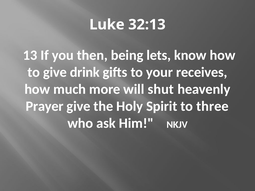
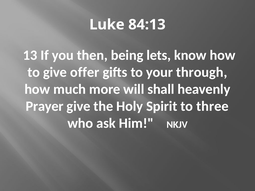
32:13: 32:13 -> 84:13 (147, 25)
drink: drink -> offer (85, 72)
receives: receives -> through (202, 72)
shut: shut -> shall (161, 89)
